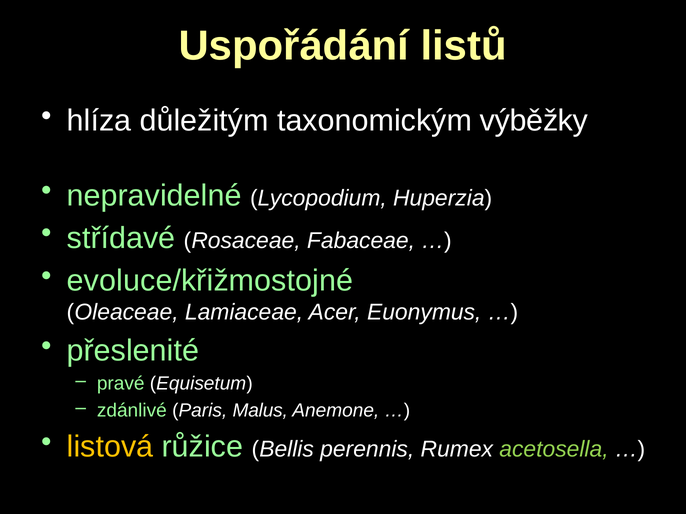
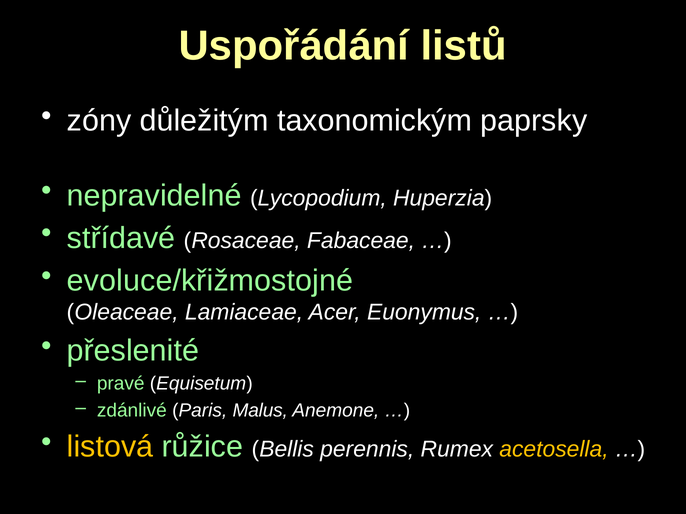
hlíza: hlíza -> zóny (99, 121)
výběžky: výběžky -> paprsky (534, 121)
acetosella colour: light green -> yellow (554, 450)
